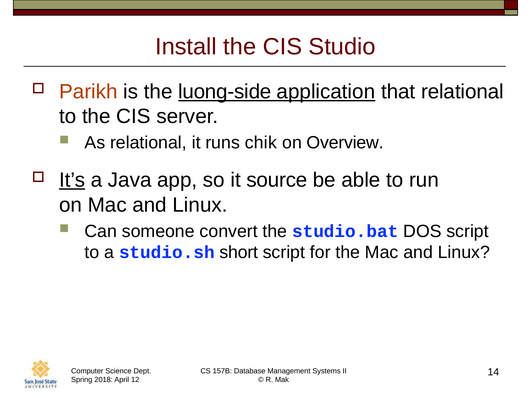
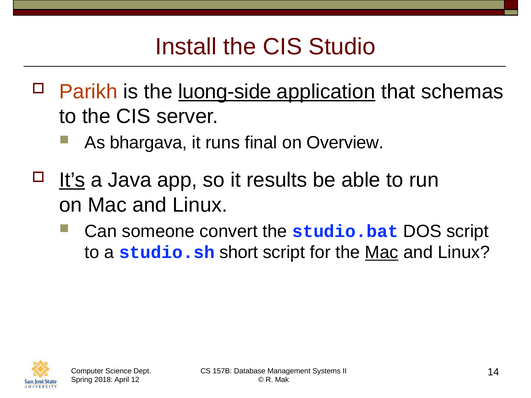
that relational: relational -> schemas (462, 92)
As relational: relational -> bhargava (149, 143)
chik: chik -> final (261, 143)
source: source -> results (277, 180)
Mac underline: none -> present (382, 253)
